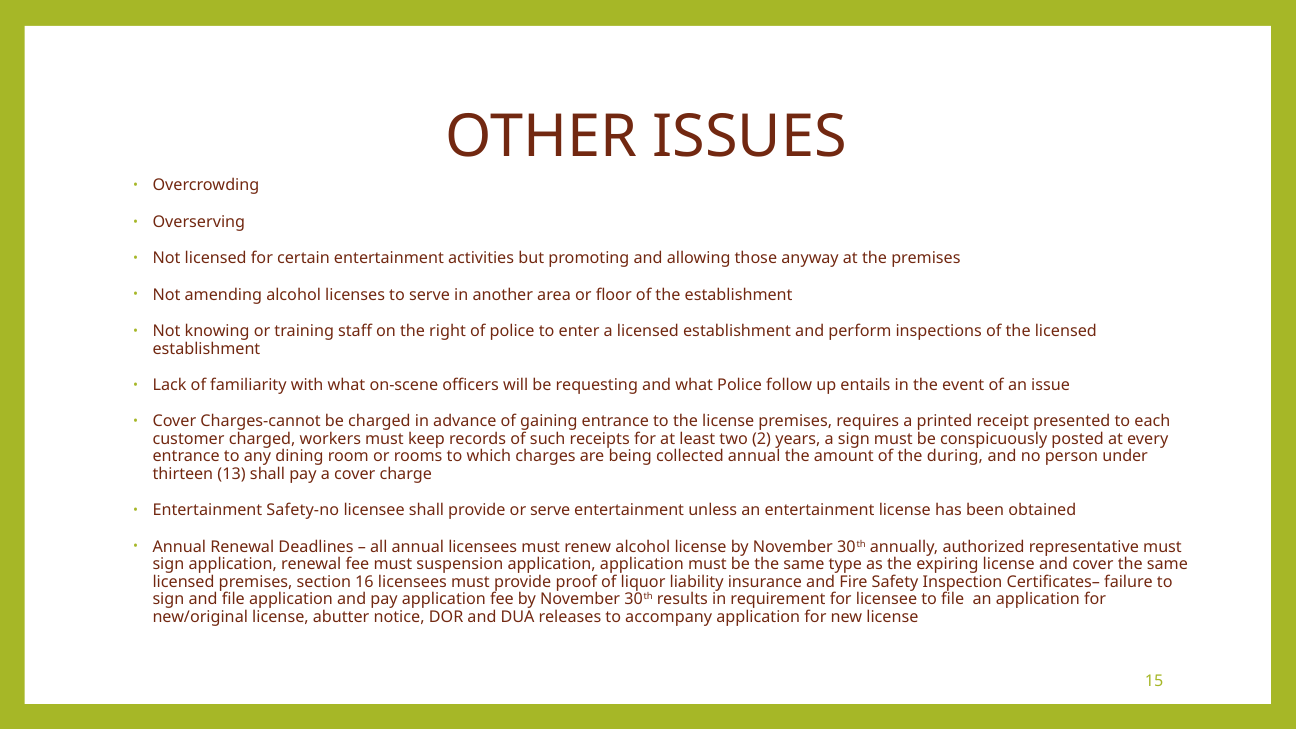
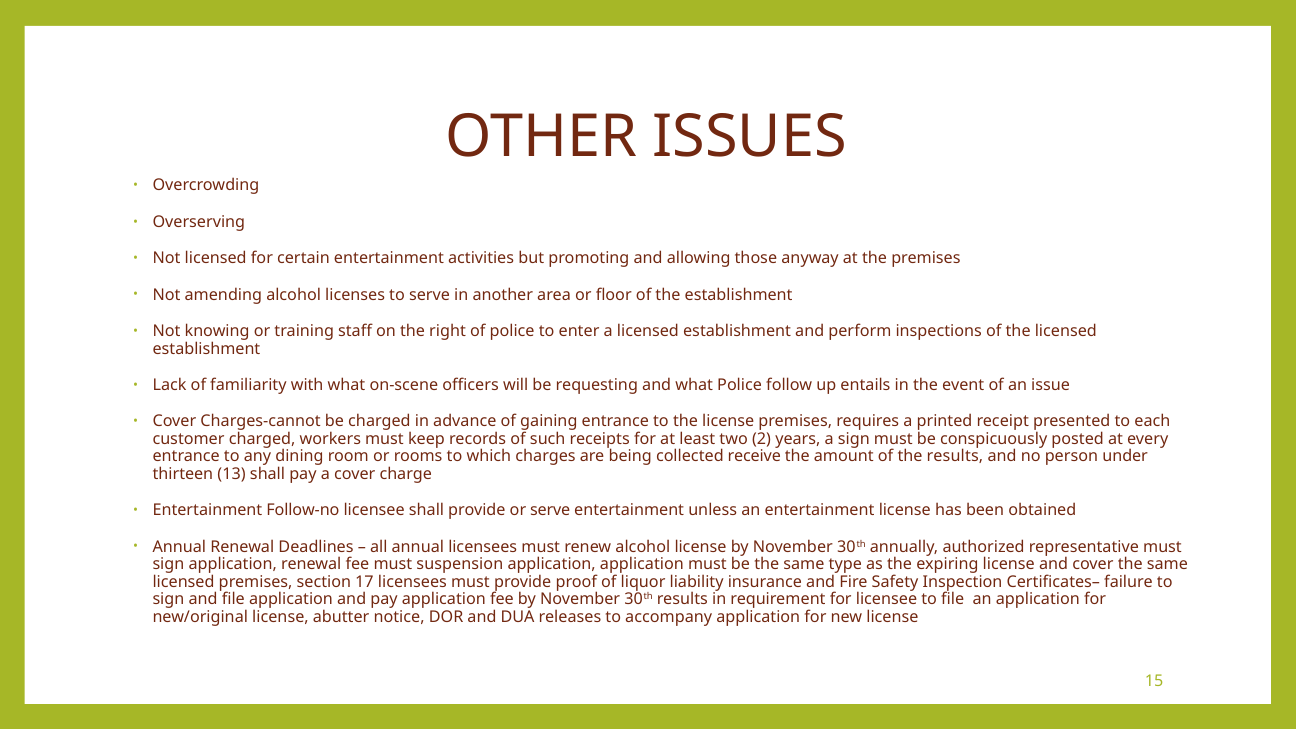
collected annual: annual -> receive (754, 456)
the during: during -> results (955, 456)
Safety-no: Safety-no -> Follow-no (303, 510)
16: 16 -> 17 (364, 582)
